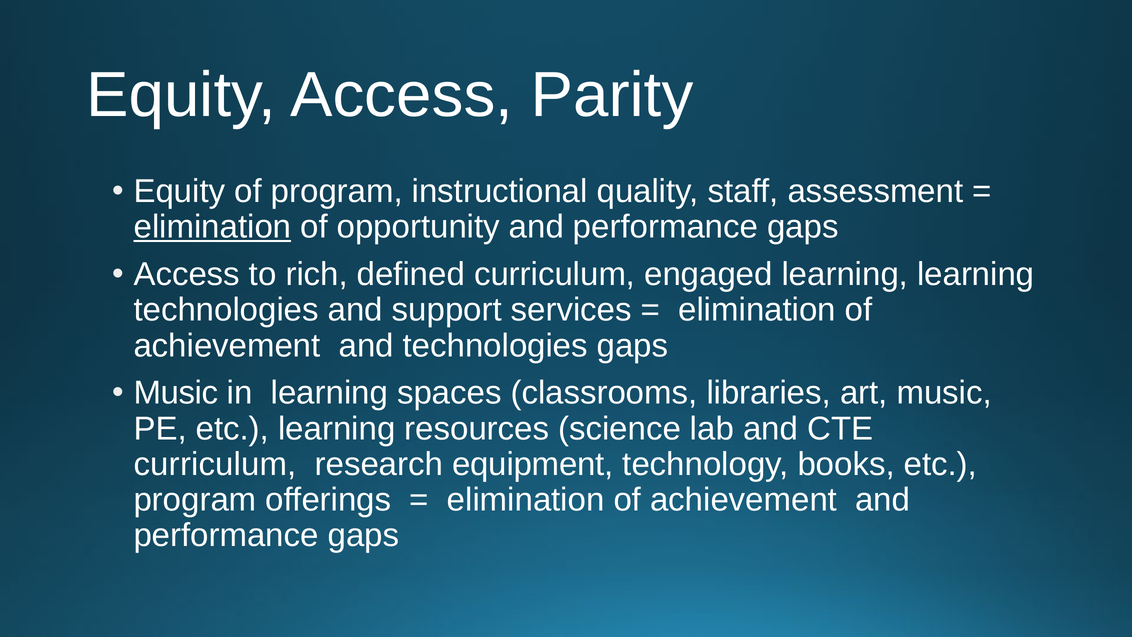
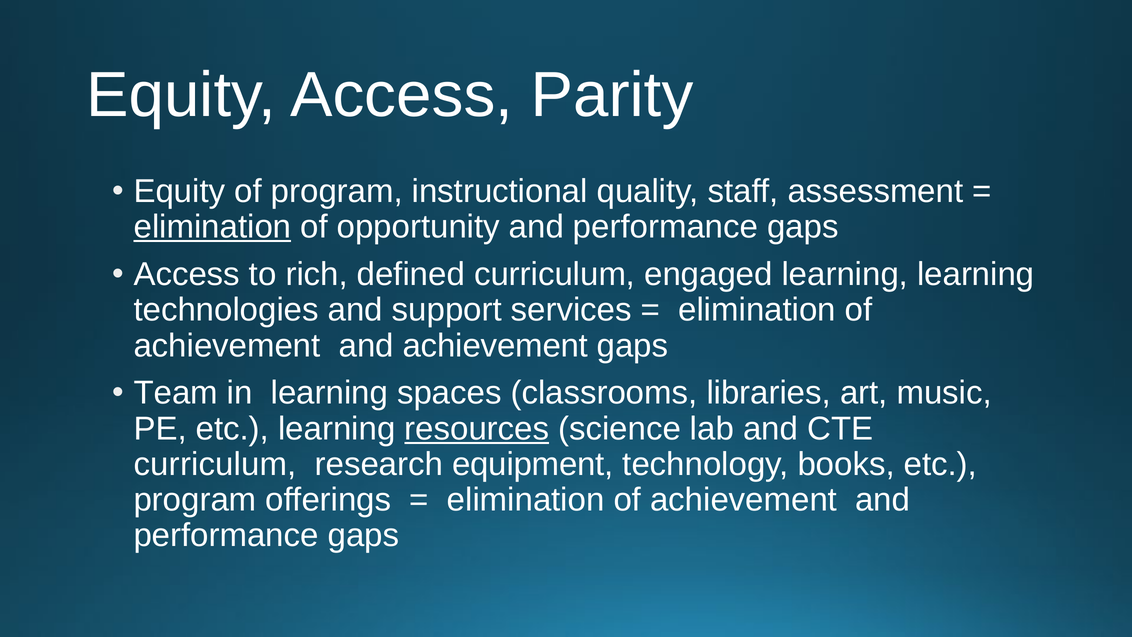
and technologies: technologies -> achievement (495, 346)
Music: Music -> Team (176, 393)
resources underline: none -> present (477, 429)
